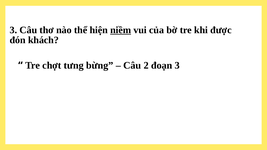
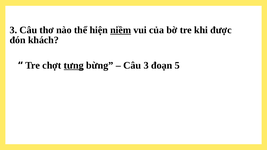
tưng underline: none -> present (74, 65)
Câu 2: 2 -> 3 (146, 65)
đoạn 3: 3 -> 5 (177, 65)
